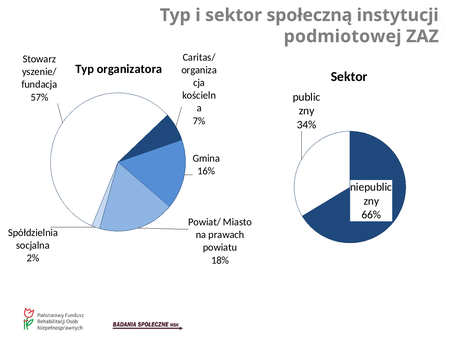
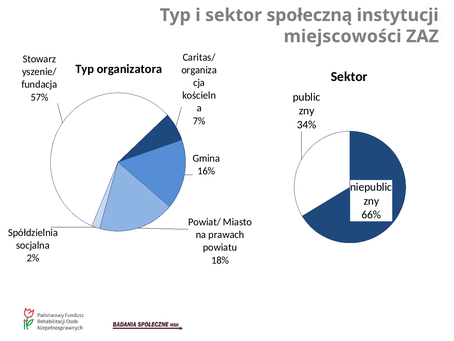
podmiotowej: podmiotowej -> miejscowości (343, 36)
